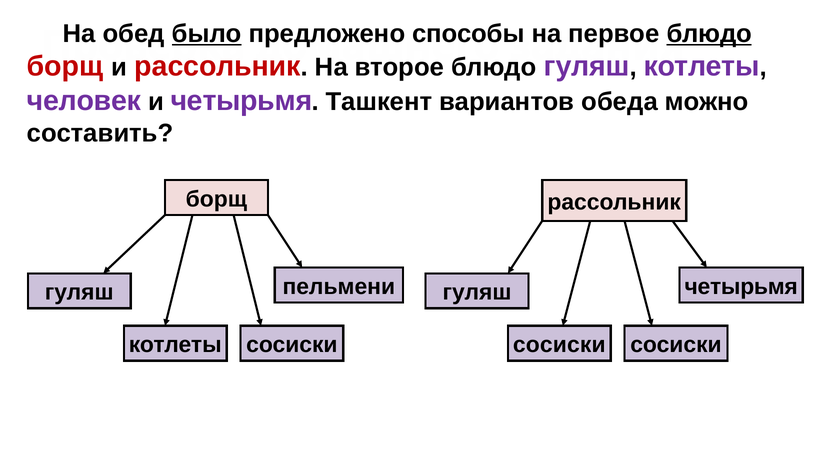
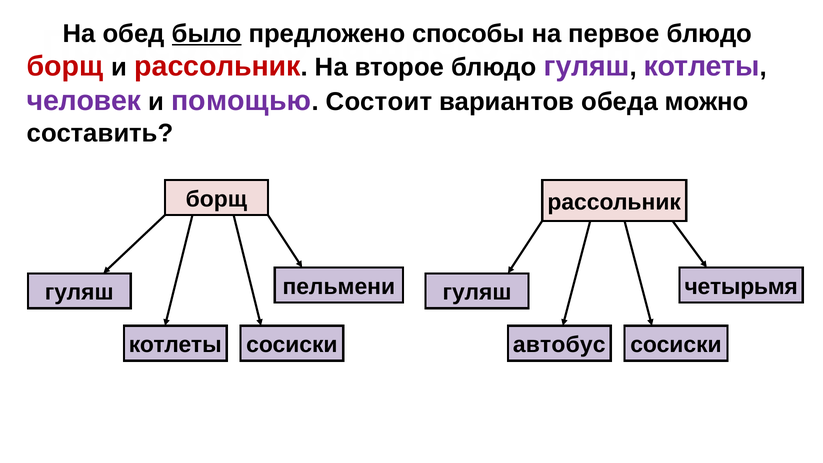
блюдо underline: present -> none (709, 34)
и четырьмя: четырьмя -> помощью (241, 101)
Ташкент: Ташкент -> Состоит (379, 102)
сосиски: сосиски -> автобус (559, 345)
